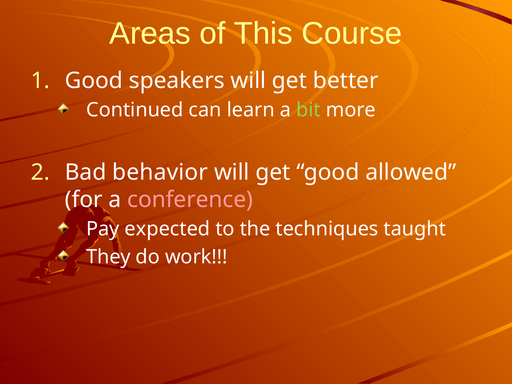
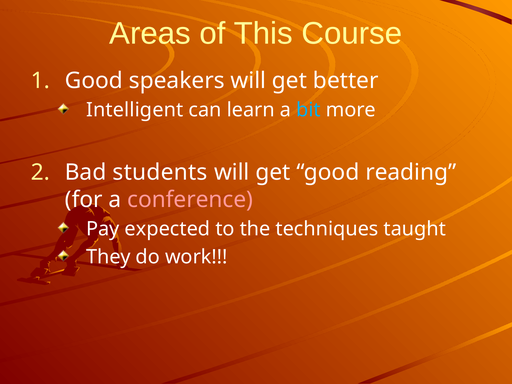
Continued: Continued -> Intelligent (135, 110)
bit colour: light green -> light blue (308, 110)
behavior: behavior -> students (160, 172)
allowed: allowed -> reading (411, 172)
